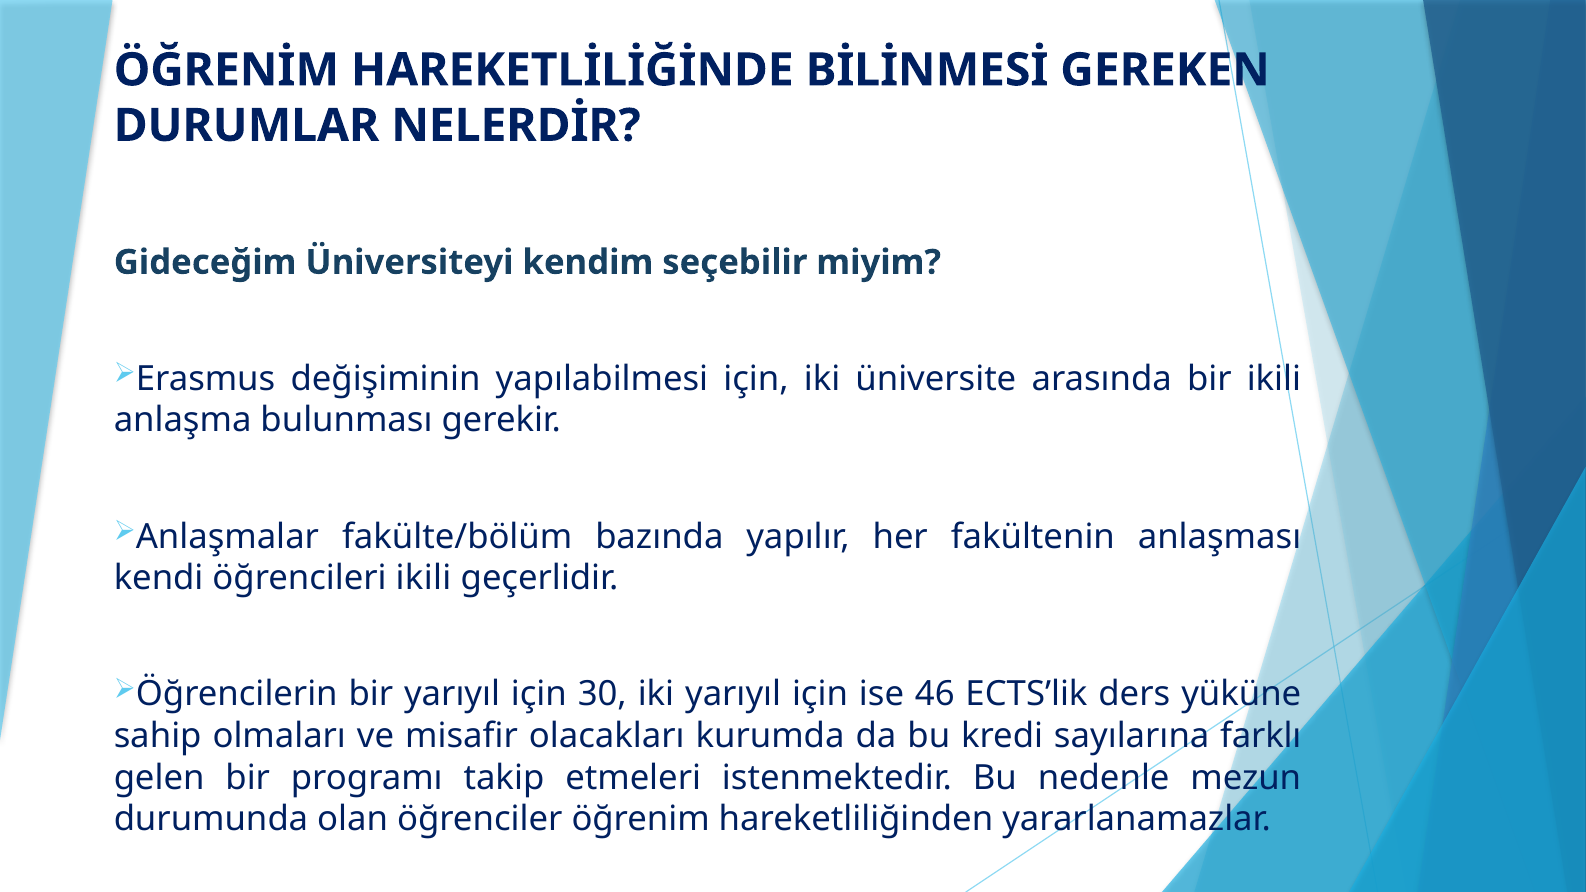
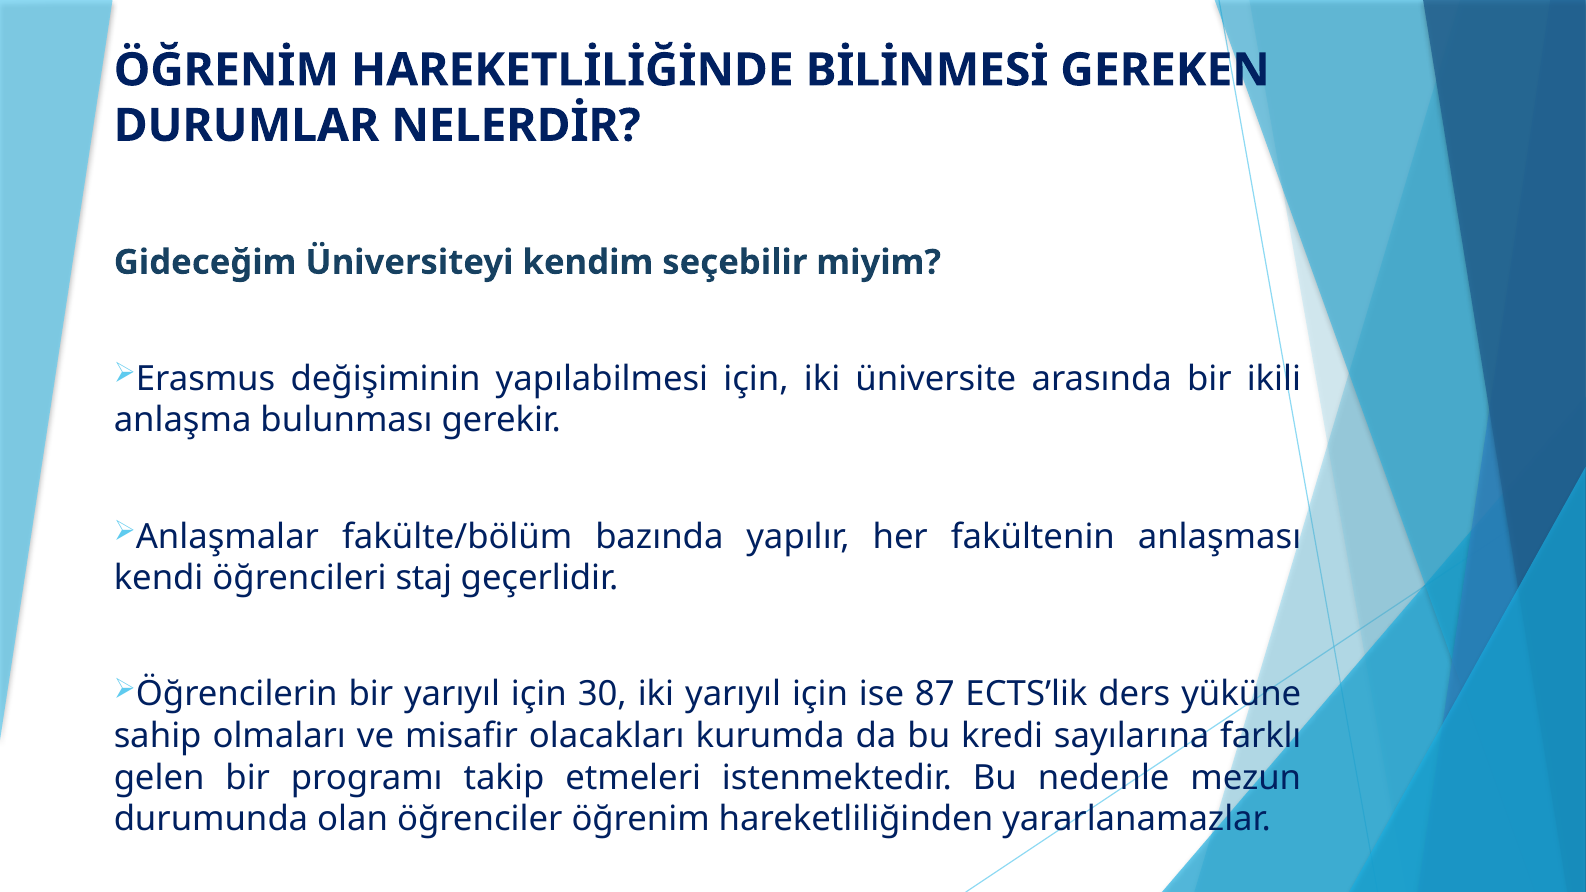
öğrencileri ikili: ikili -> staj (424, 578)
46: 46 -> 87 (935, 695)
